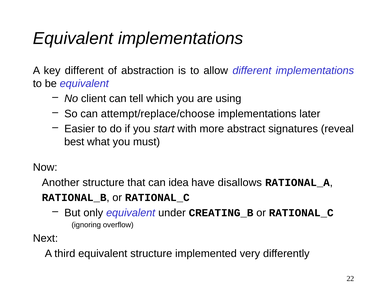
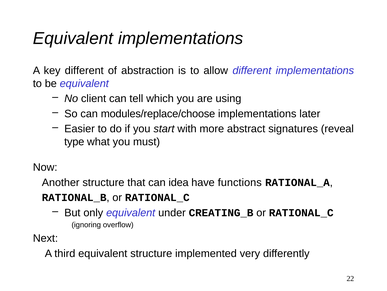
attempt/replace/choose: attempt/replace/choose -> modules/replace/choose (158, 113)
best: best -> type (74, 141)
disallows: disallows -> functions (240, 182)
